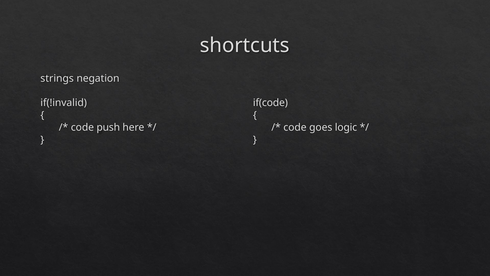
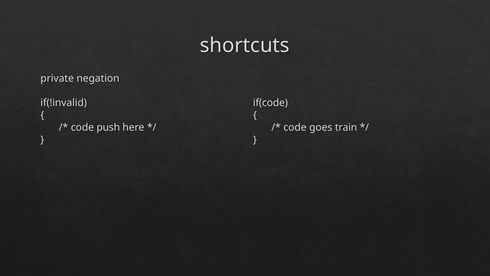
strings: strings -> private (57, 78)
logic: logic -> train (346, 127)
